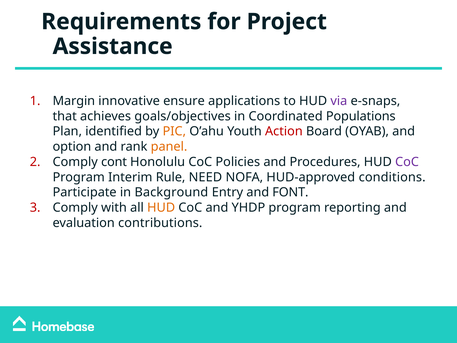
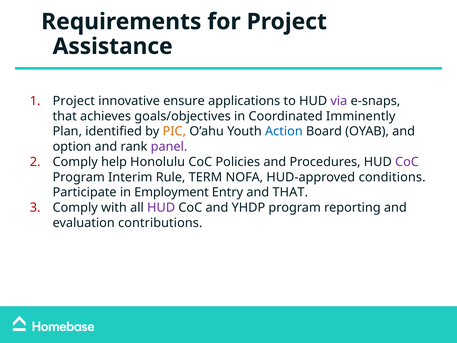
Margin: Margin -> Project (74, 101)
Populations: Populations -> Imminently (361, 116)
Action colour: red -> blue (284, 131)
panel colour: orange -> purple (169, 147)
cont: cont -> help (114, 162)
NEED: NEED -> TERM (205, 177)
Background: Background -> Employment (172, 192)
and FONT: FONT -> THAT (290, 192)
HUD colour: orange -> purple (161, 208)
